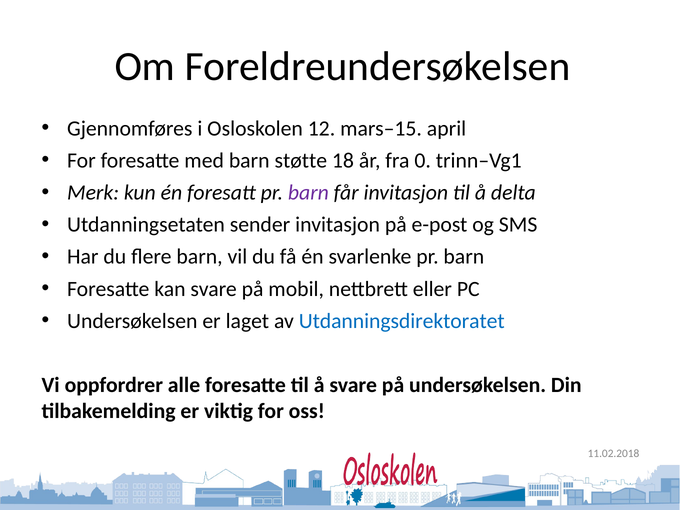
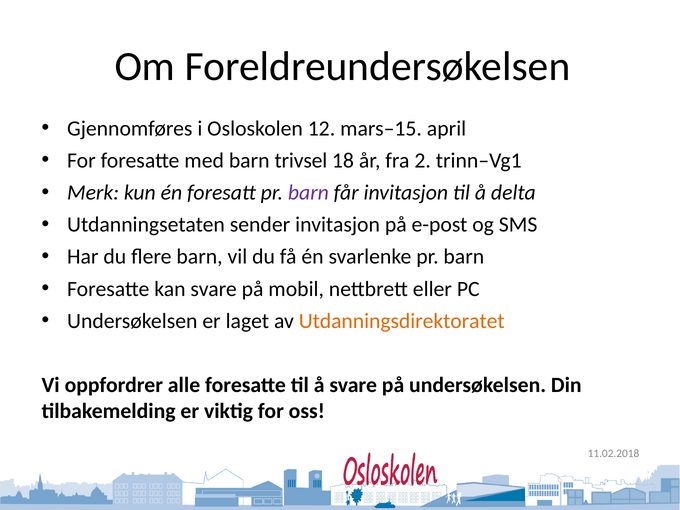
støtte: støtte -> trivsel (301, 160)
0: 0 -> 2 (423, 160)
Utdanningsdirektoratet colour: blue -> orange (402, 321)
